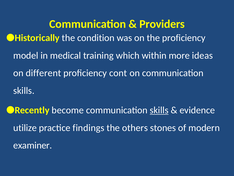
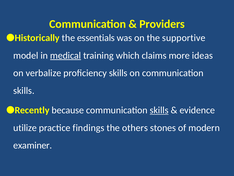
condition: condition -> essentials (96, 38)
the proficiency: proficiency -> supportive (184, 38)
medical underline: none -> present (66, 55)
within: within -> claims (154, 55)
different: different -> verbalize (43, 73)
proficiency cont: cont -> skills (118, 73)
become: become -> because (68, 110)
